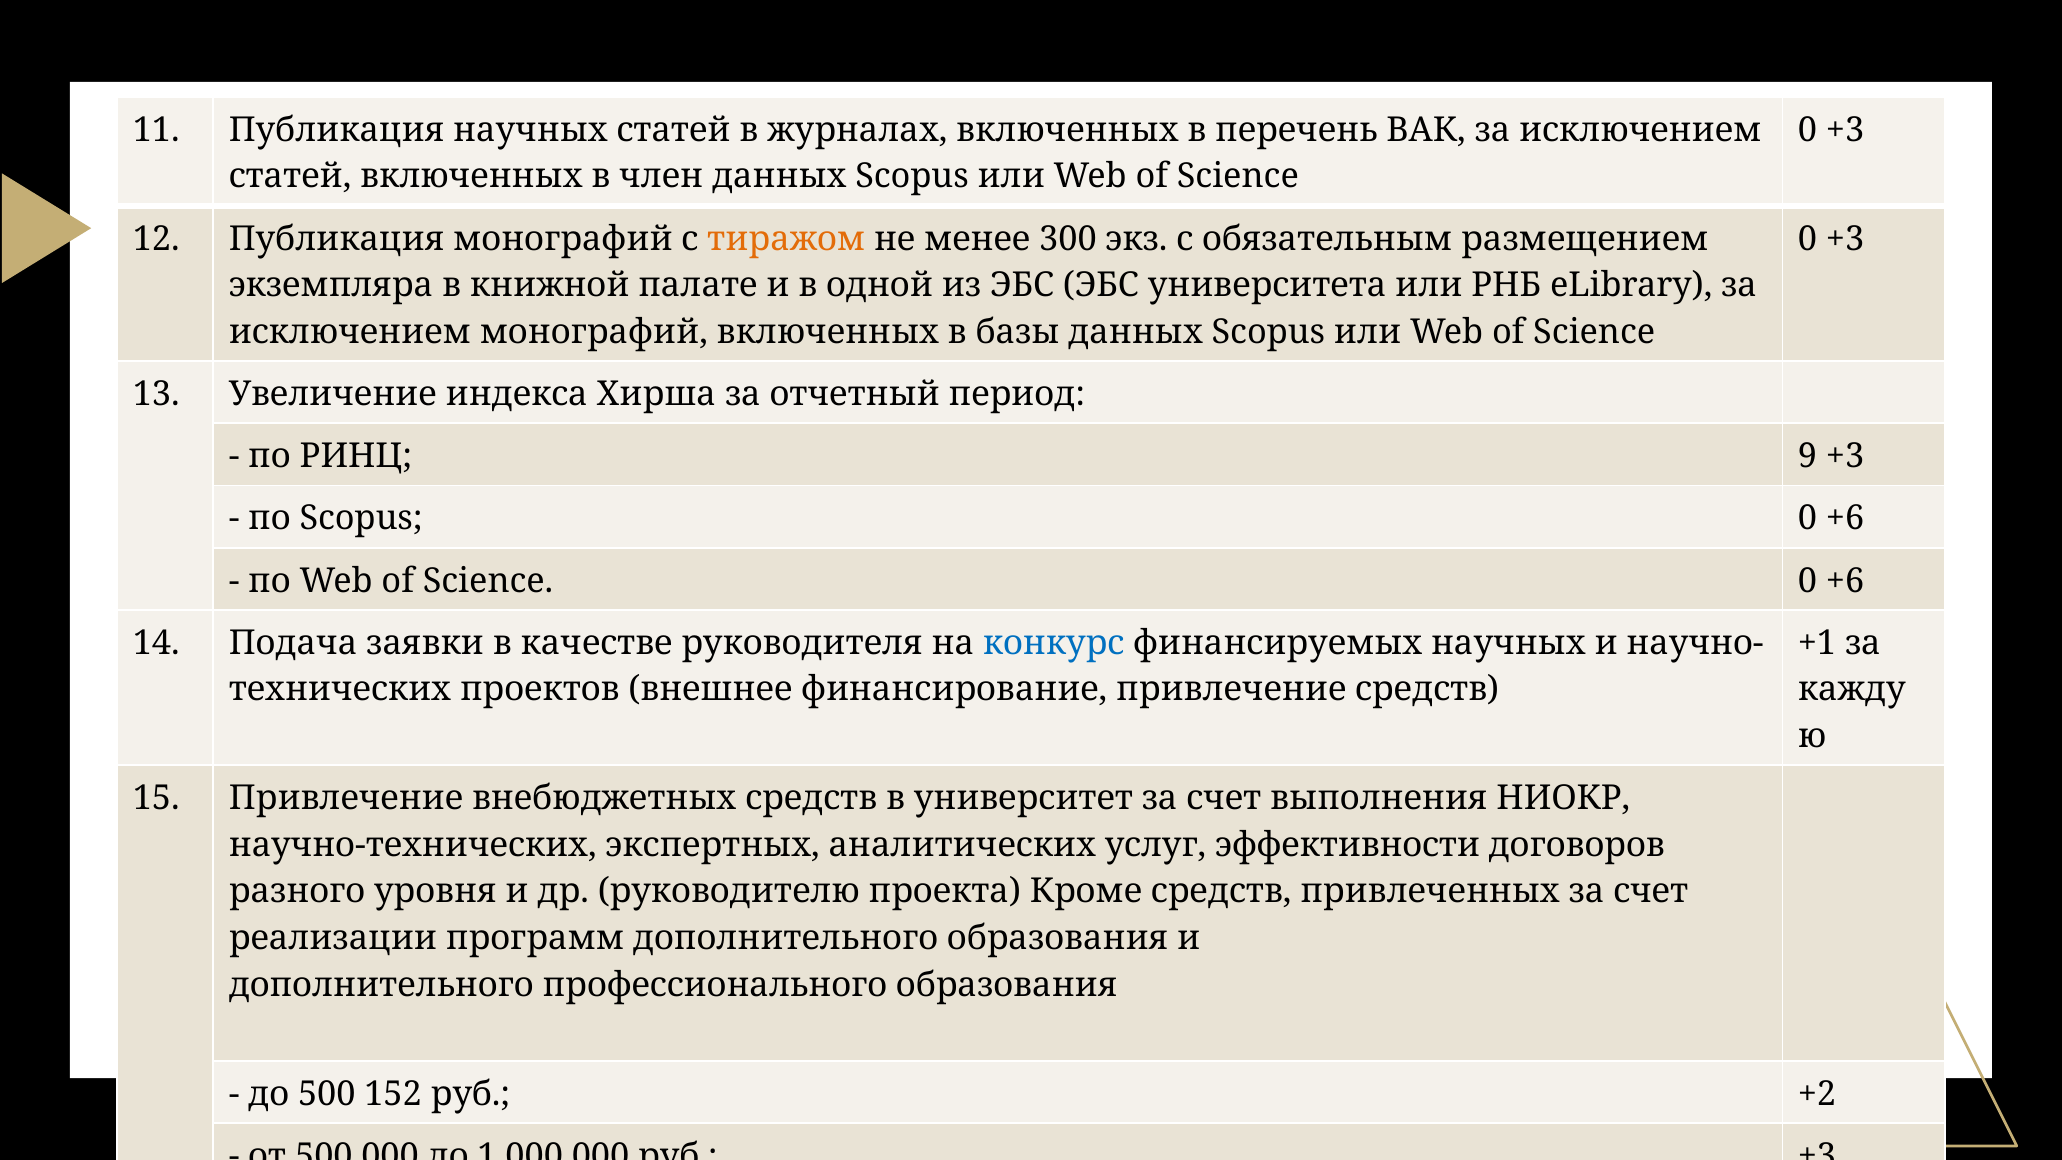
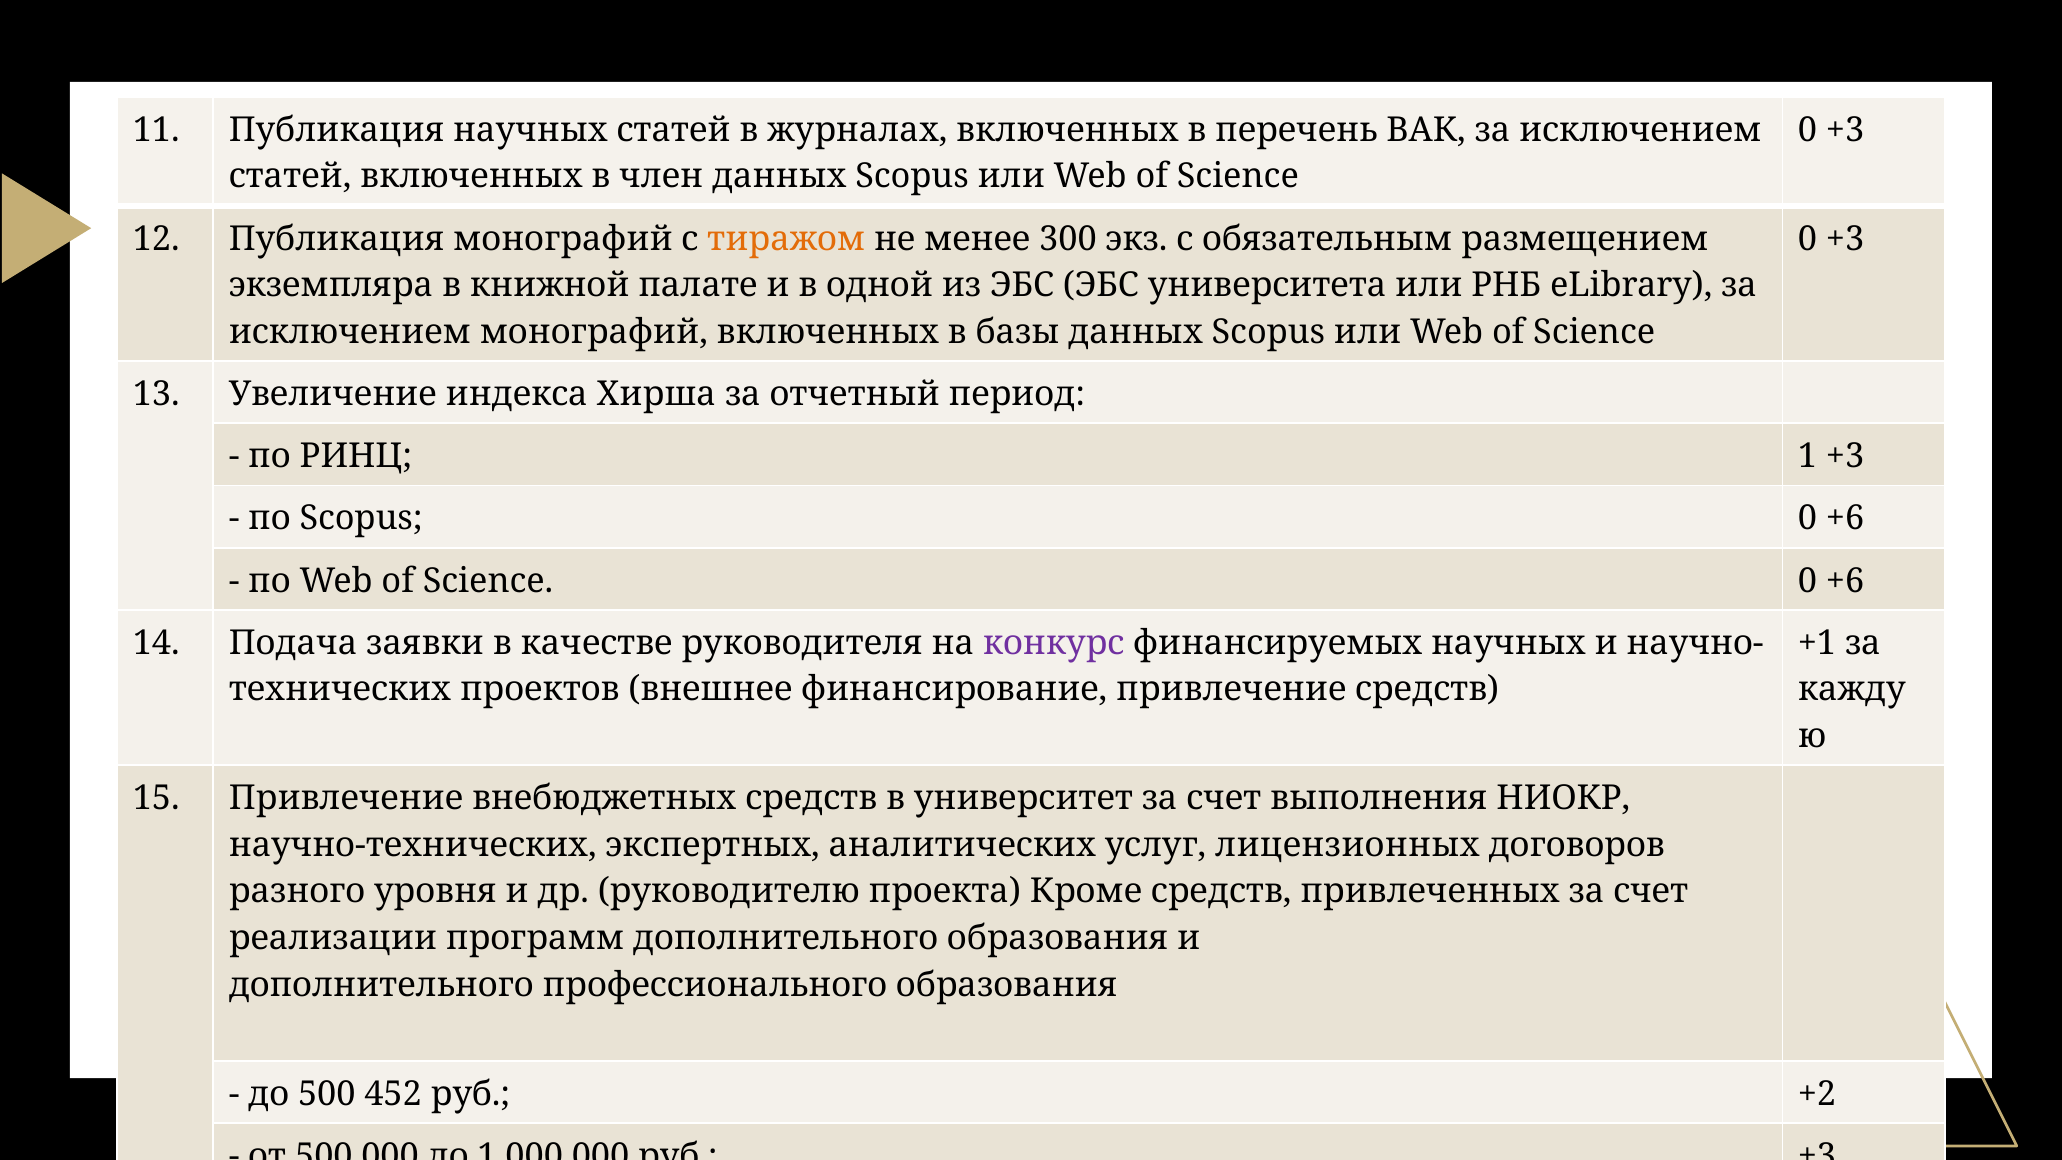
РИНЦ 9: 9 -> 1 (1808, 456)
конкурс colour: blue -> purple (1054, 643)
эффективности: эффективности -> лицензионных (1347, 845)
152: 152 -> 452 (393, 1094)
